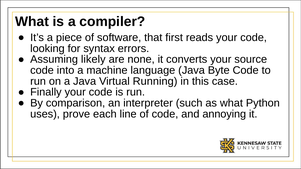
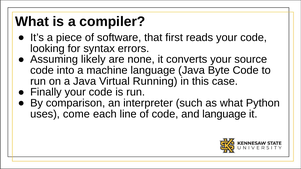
prove: prove -> come (76, 114)
and annoying: annoying -> language (224, 114)
